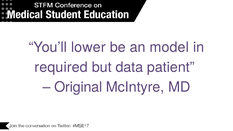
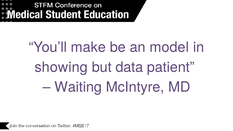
lower: lower -> make (88, 47)
required: required -> showing (61, 67)
Original: Original -> Waiting (78, 87)
